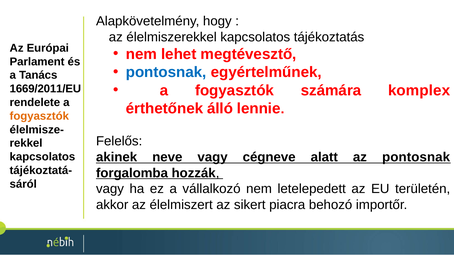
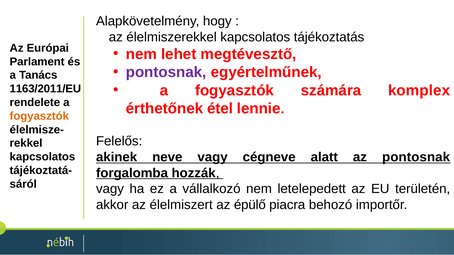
pontosnak colour: blue -> purple (166, 72)
1669/2011/EU: 1669/2011/EU -> 1163/2011/EU (45, 89)
álló: álló -> étel (220, 109)
sikert: sikert -> épülő (250, 205)
